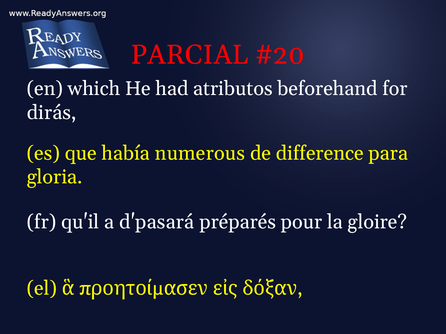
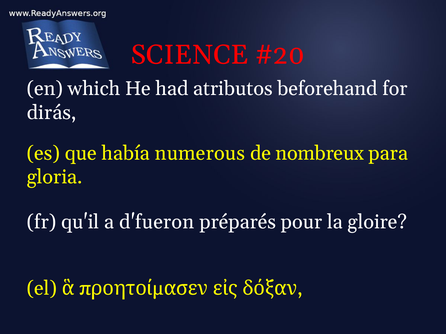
PARCIAL: PARCIAL -> SCIENCE (190, 55)
difference: difference -> nombreux (320, 154)
d'pasará: d'pasará -> d'fueron (157, 222)
